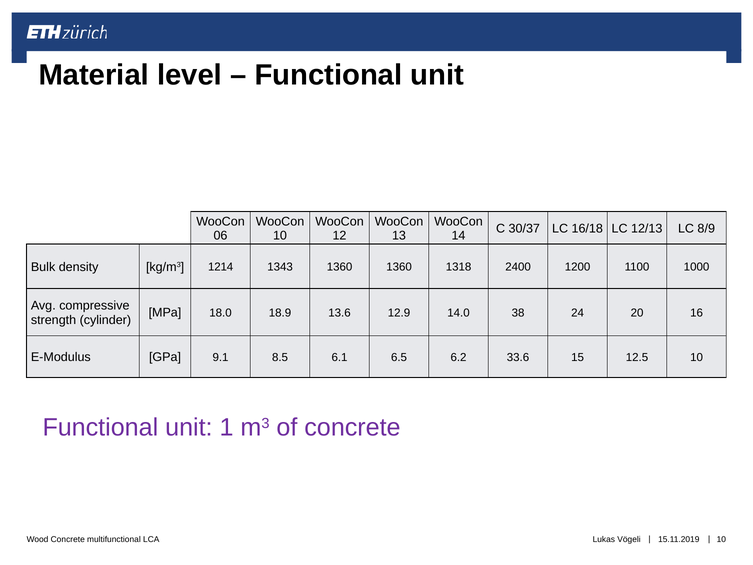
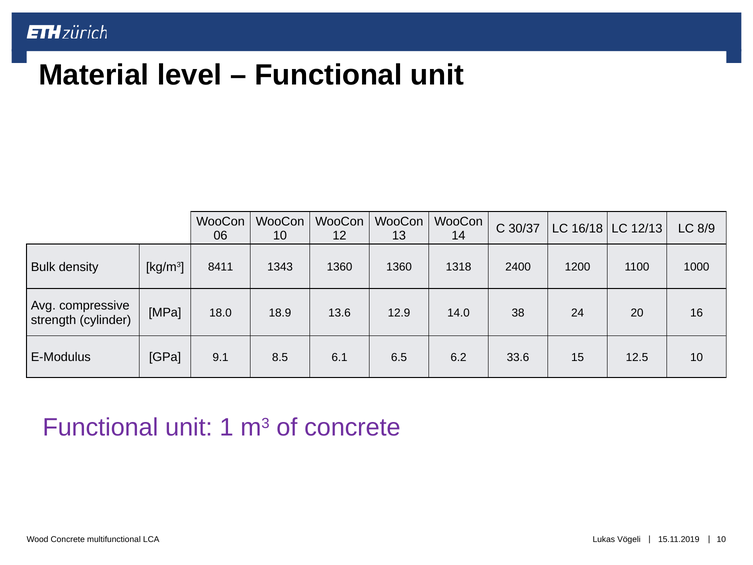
1214: 1214 -> 8411 (221, 267)
